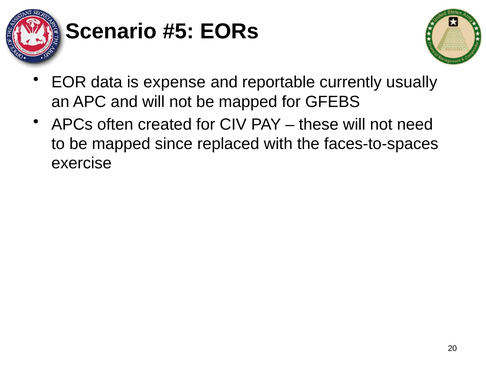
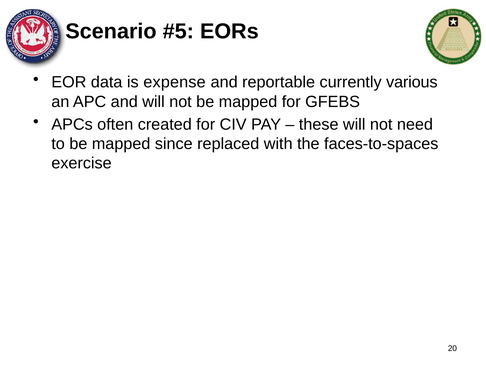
usually: usually -> various (412, 82)
